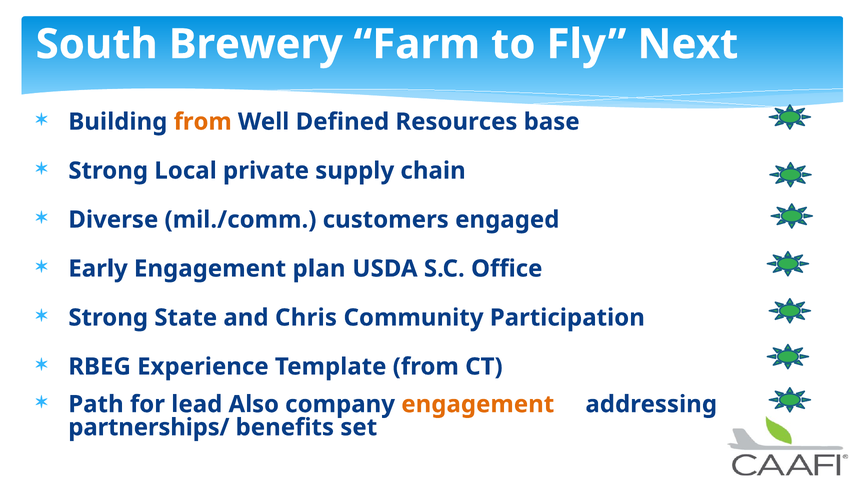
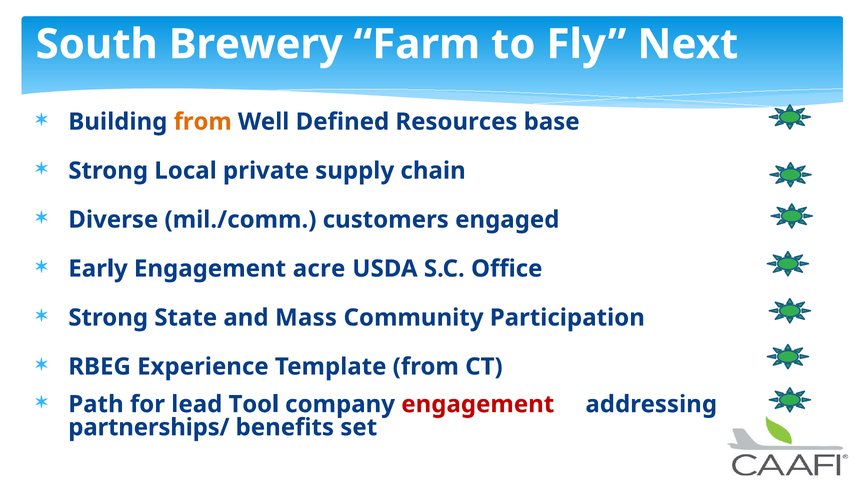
plan: plan -> acre (319, 269)
Chris: Chris -> Mass (306, 318)
Also: Also -> Tool (254, 404)
engagement colour: orange -> red (478, 404)
